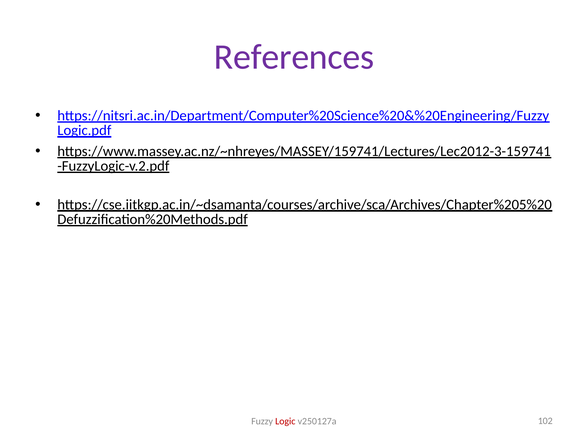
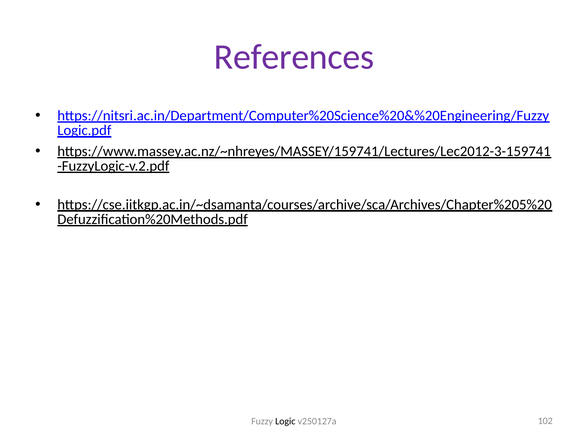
Logic colour: red -> black (285, 421)
